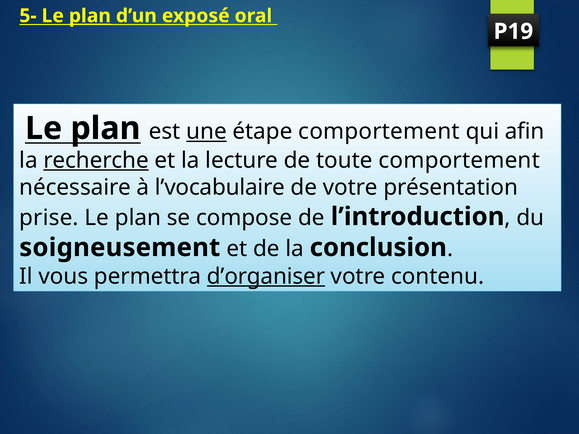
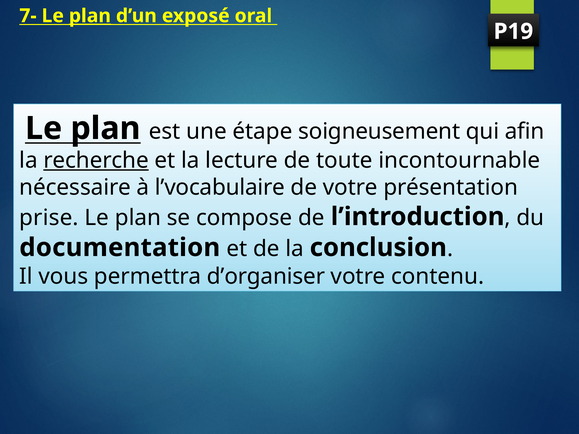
5-: 5- -> 7- (28, 16)
une underline: present -> none (206, 132)
étape comportement: comportement -> soigneusement (379, 132)
toute comportement: comportement -> incontournable (459, 161)
soigneusement: soigneusement -> documentation (120, 248)
d’organiser underline: present -> none (266, 276)
